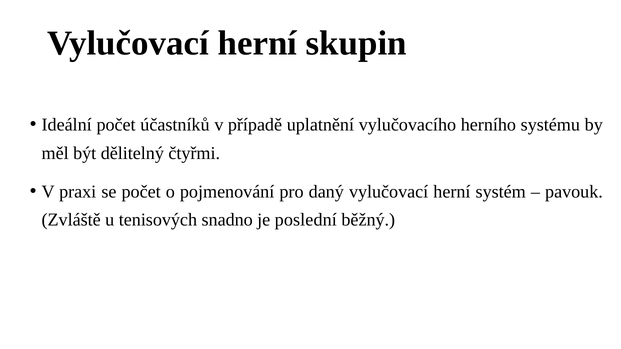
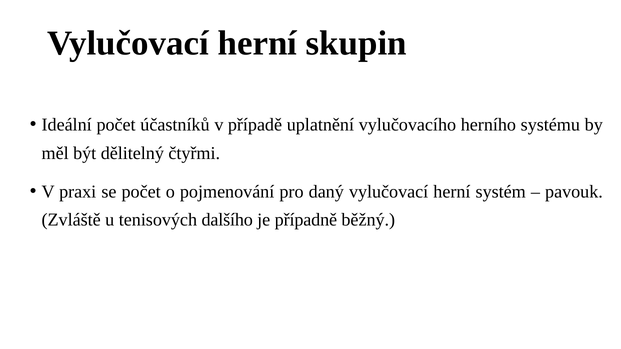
snadno: snadno -> dalšího (227, 220)
poslední: poslední -> případně (306, 220)
